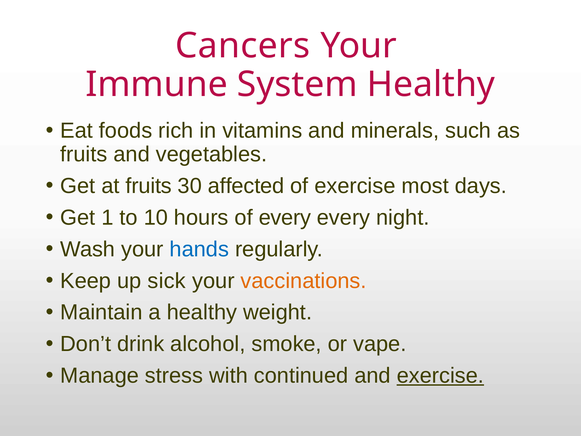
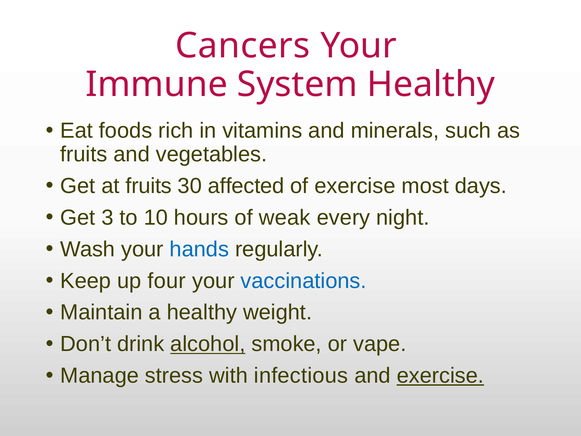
1: 1 -> 3 (107, 217)
of every: every -> weak (285, 217)
sick: sick -> four (167, 281)
vaccinations colour: orange -> blue (304, 281)
alcohol underline: none -> present (208, 344)
continued: continued -> infectious (301, 376)
